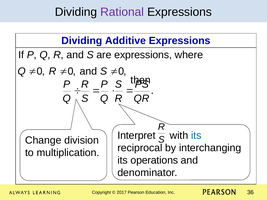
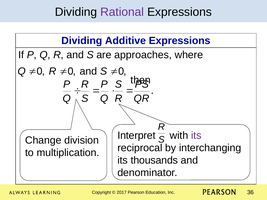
are expressions: expressions -> approaches (143, 55)
its colour: blue -> purple (196, 136)
operations: operations -> thousands (154, 161)
